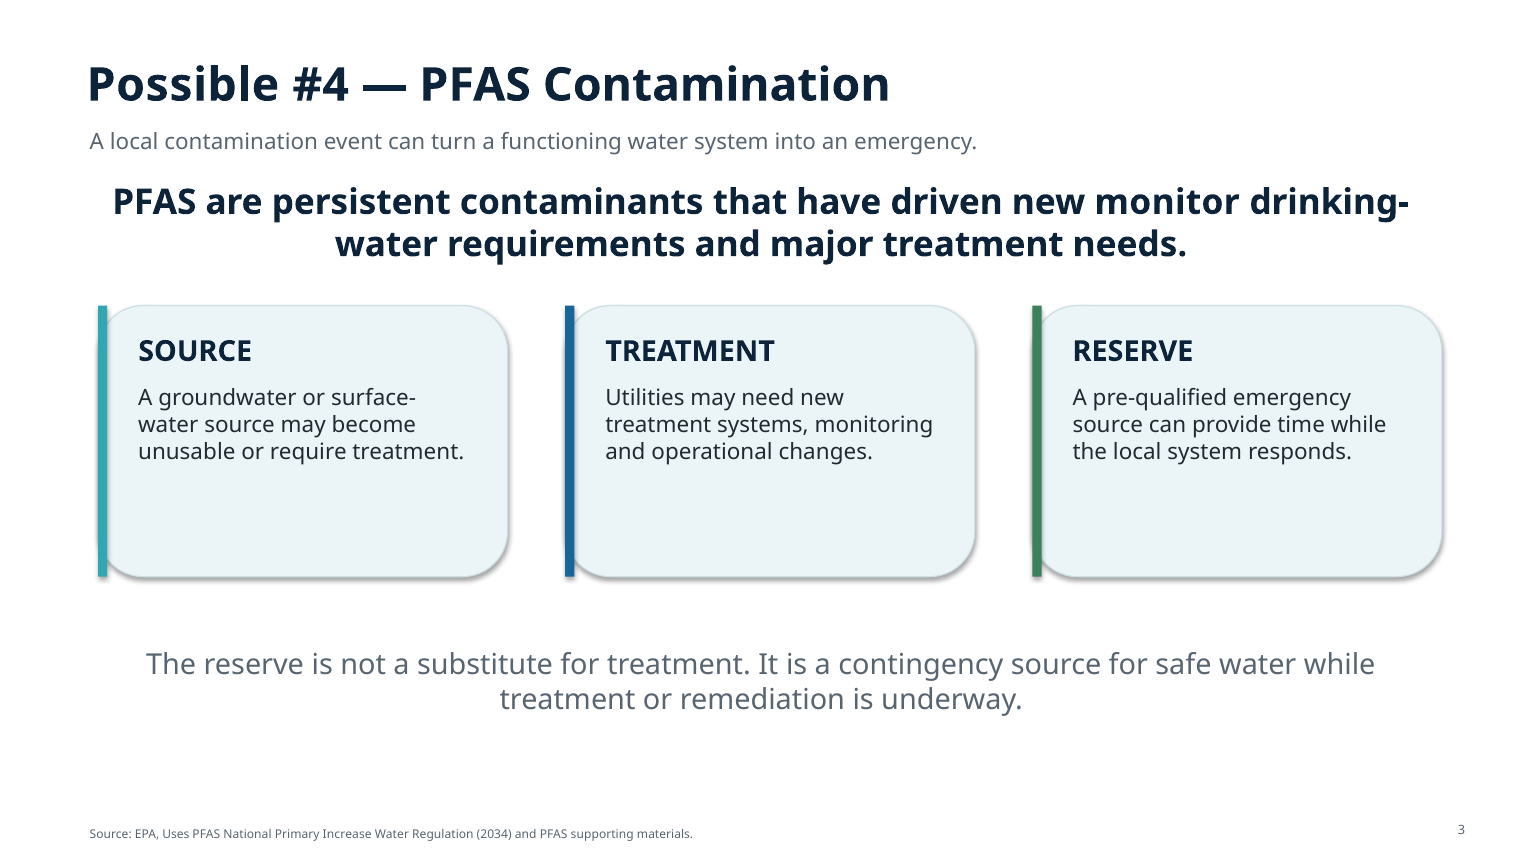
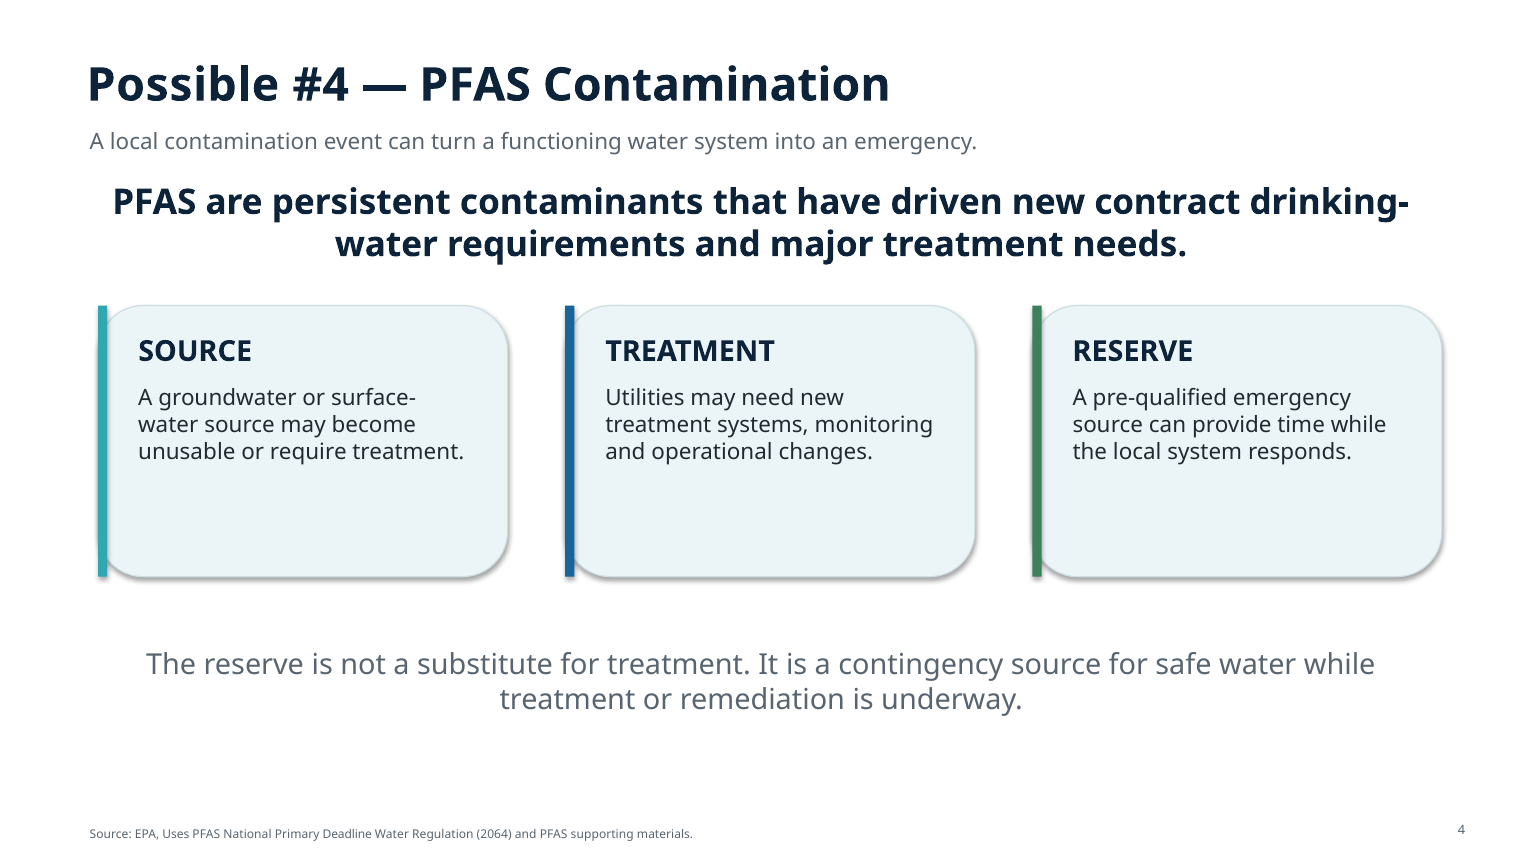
monitor: monitor -> contract (1167, 202)
Increase: Increase -> Deadline (347, 835)
2034: 2034 -> 2064 (494, 835)
3: 3 -> 4 (1462, 831)
